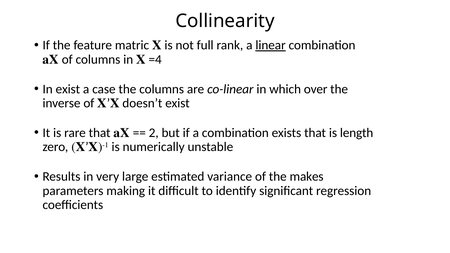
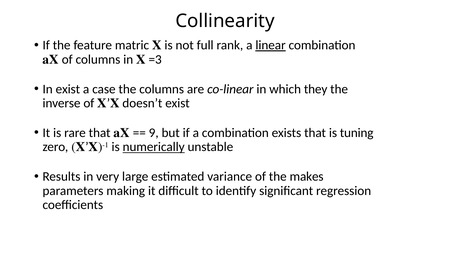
=4: =4 -> =3 (155, 59)
over: over -> they (316, 89)
2: 2 -> 9 (154, 133)
length: length -> tuning (357, 133)
numerically underline: none -> present (154, 147)
